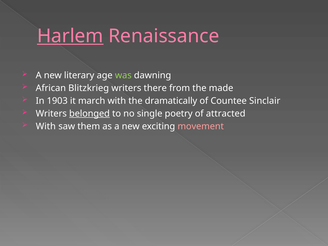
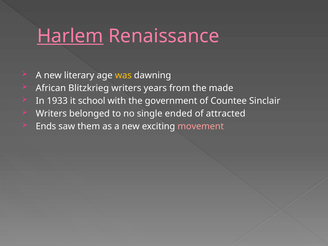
was colour: light green -> yellow (123, 75)
there: there -> years (155, 88)
1903: 1903 -> 1933 (57, 101)
march: march -> school (92, 101)
dramatically: dramatically -> government (171, 101)
belonged underline: present -> none (89, 114)
poetry: poetry -> ended (179, 114)
With: With -> Ends (46, 126)
